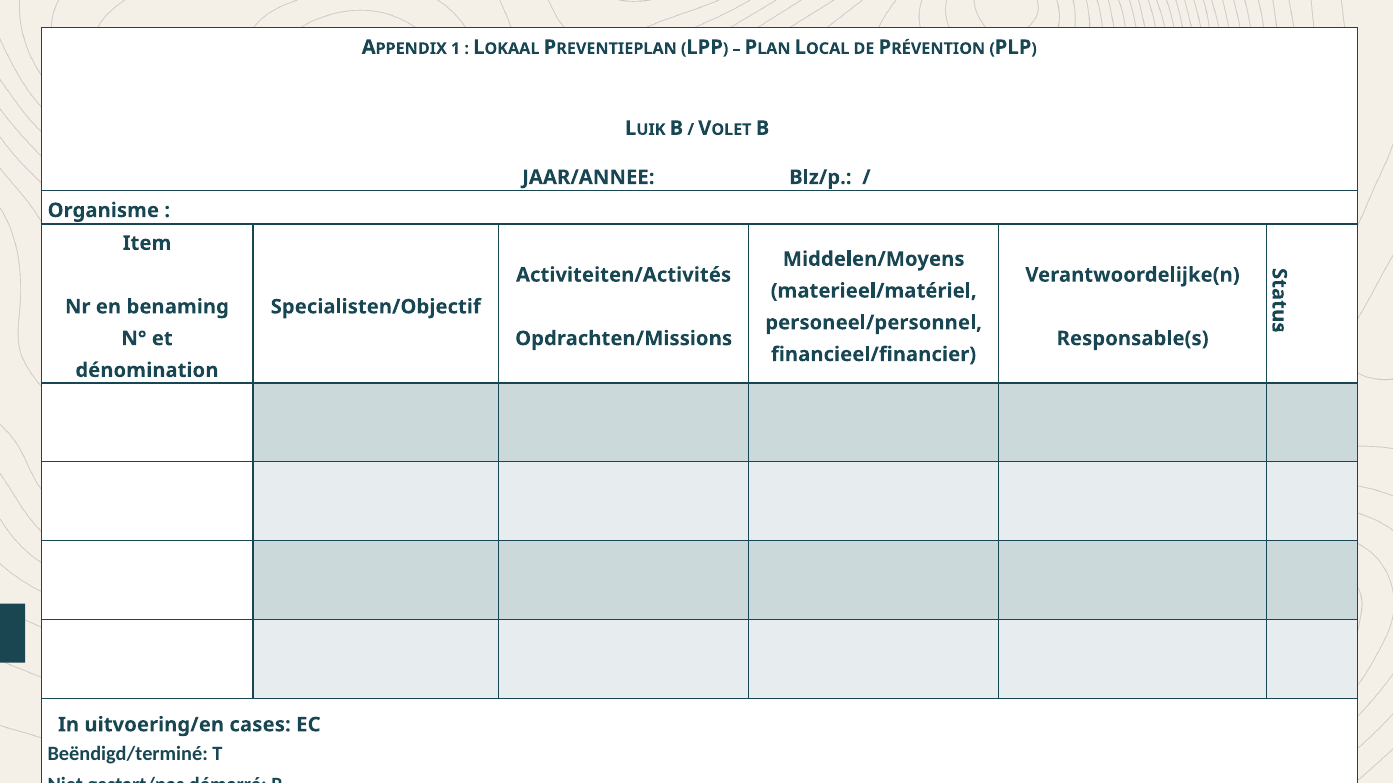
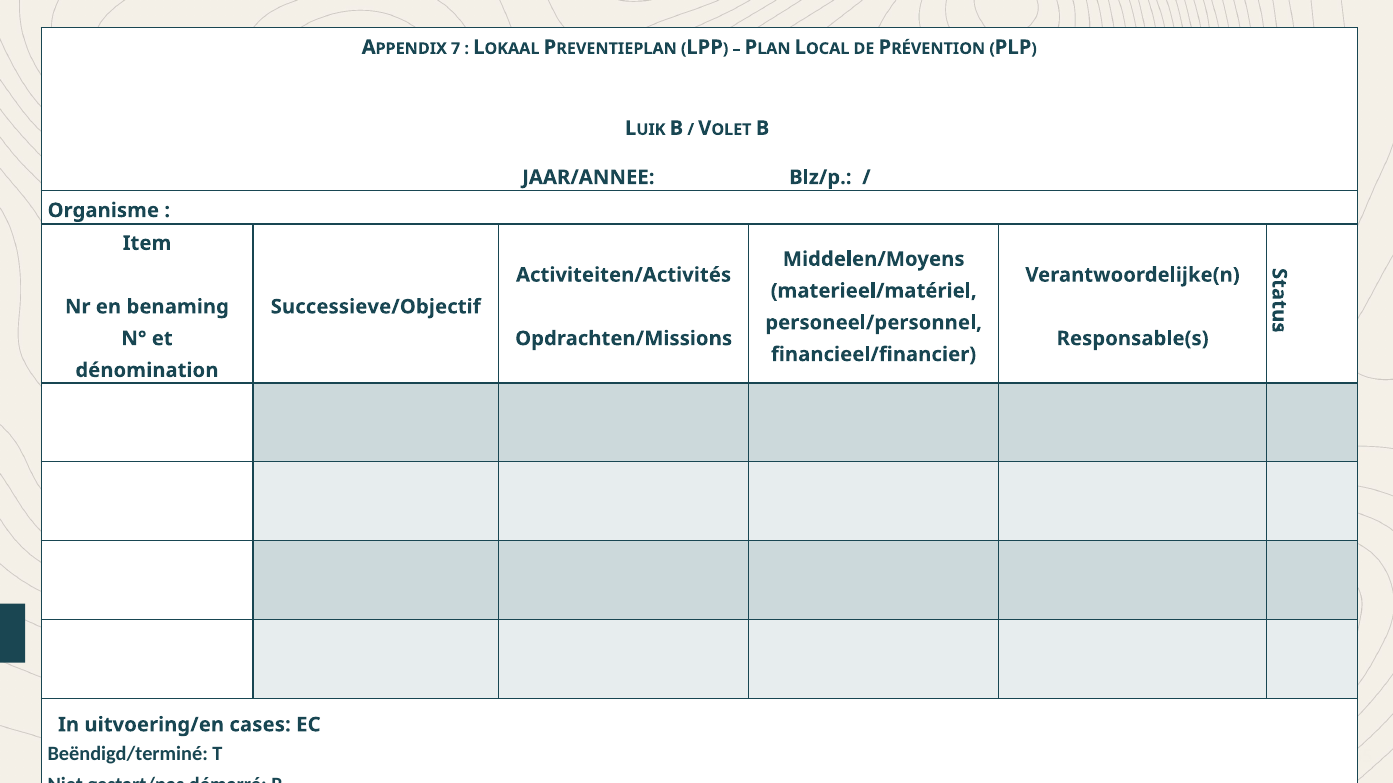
APPENDIX 1: 1 -> 7 (456, 49)
Specialisten/Objectif: Specialisten/Objectif -> Successieve/Objectif (376, 307)
